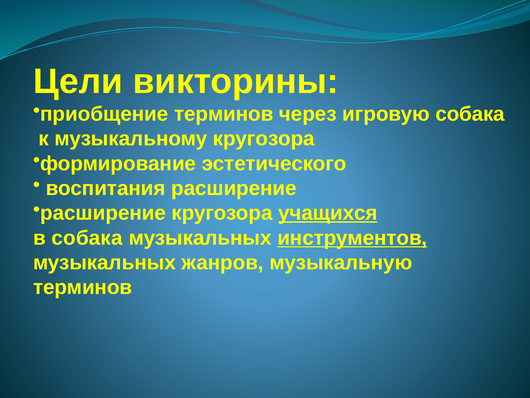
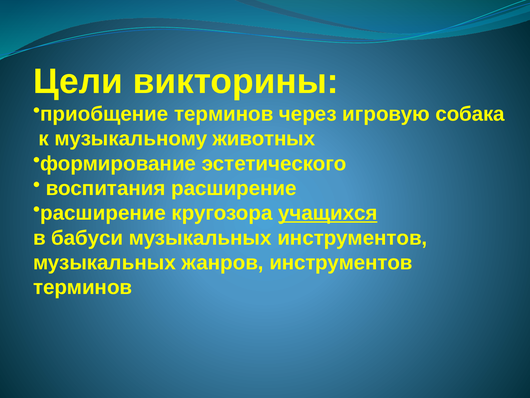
музыкальному кругозора: кругозора -> животных (264, 139)
в собака: собака -> бабуси (87, 238)
инструментов underline: present -> none (352, 238)
жанров музыкальную: музыкальную -> инструментов (341, 262)
